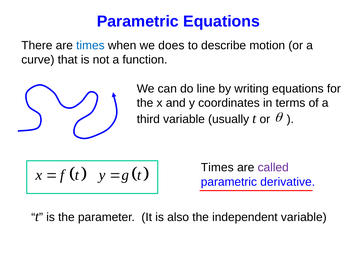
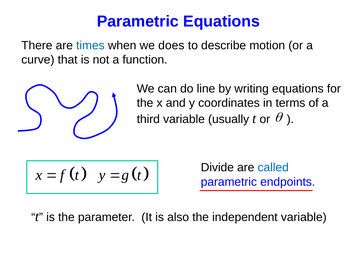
Times: Times -> Divide (217, 167)
called colour: purple -> blue (273, 167)
derivative: derivative -> endpoints (288, 182)
